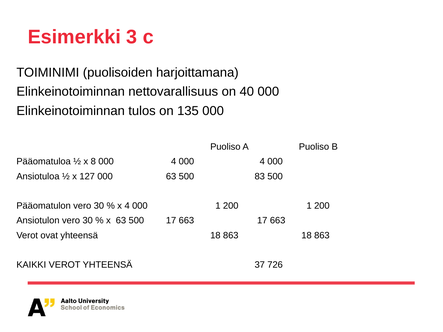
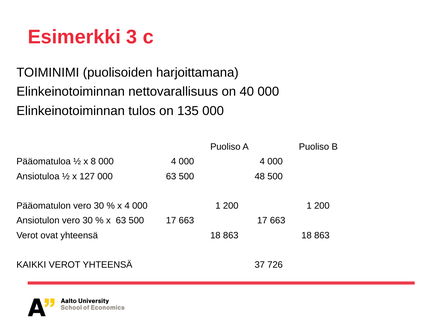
83: 83 -> 48 (260, 176)
